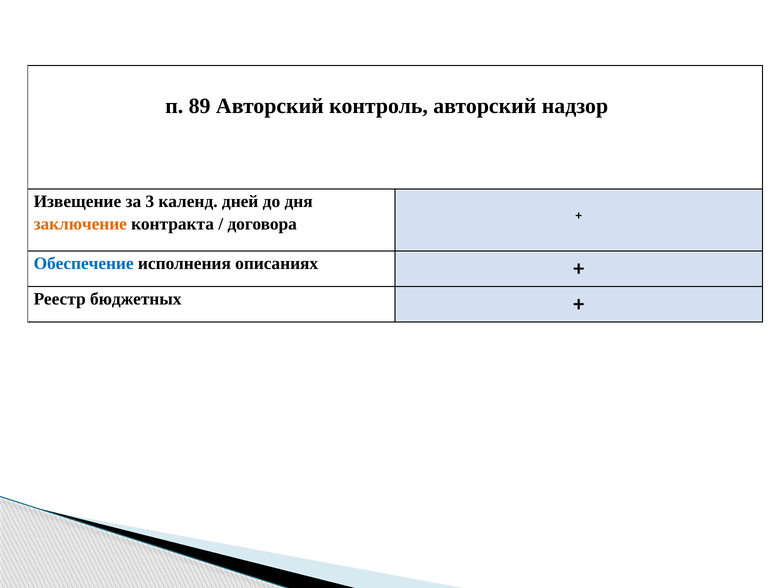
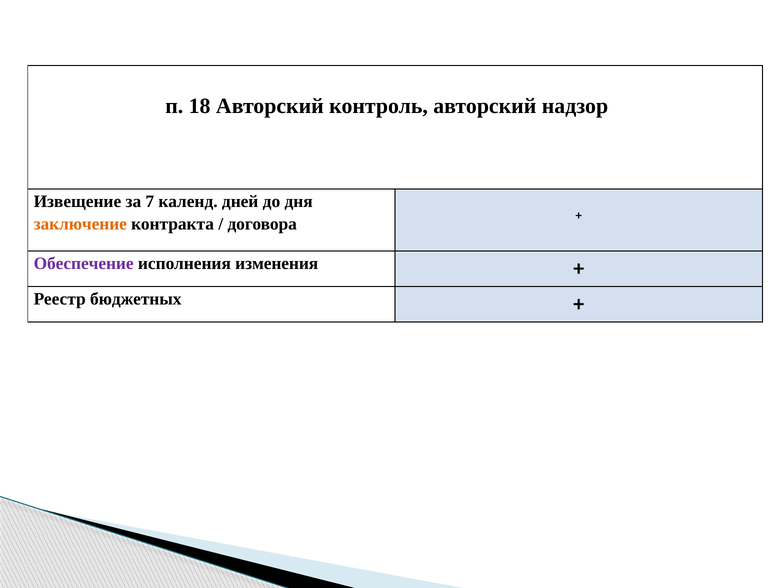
89: 89 -> 18 (200, 106)
3: 3 -> 7 (150, 202)
Обеспечение colour: blue -> purple (84, 264)
описаниях: описаниях -> изменения (277, 264)
